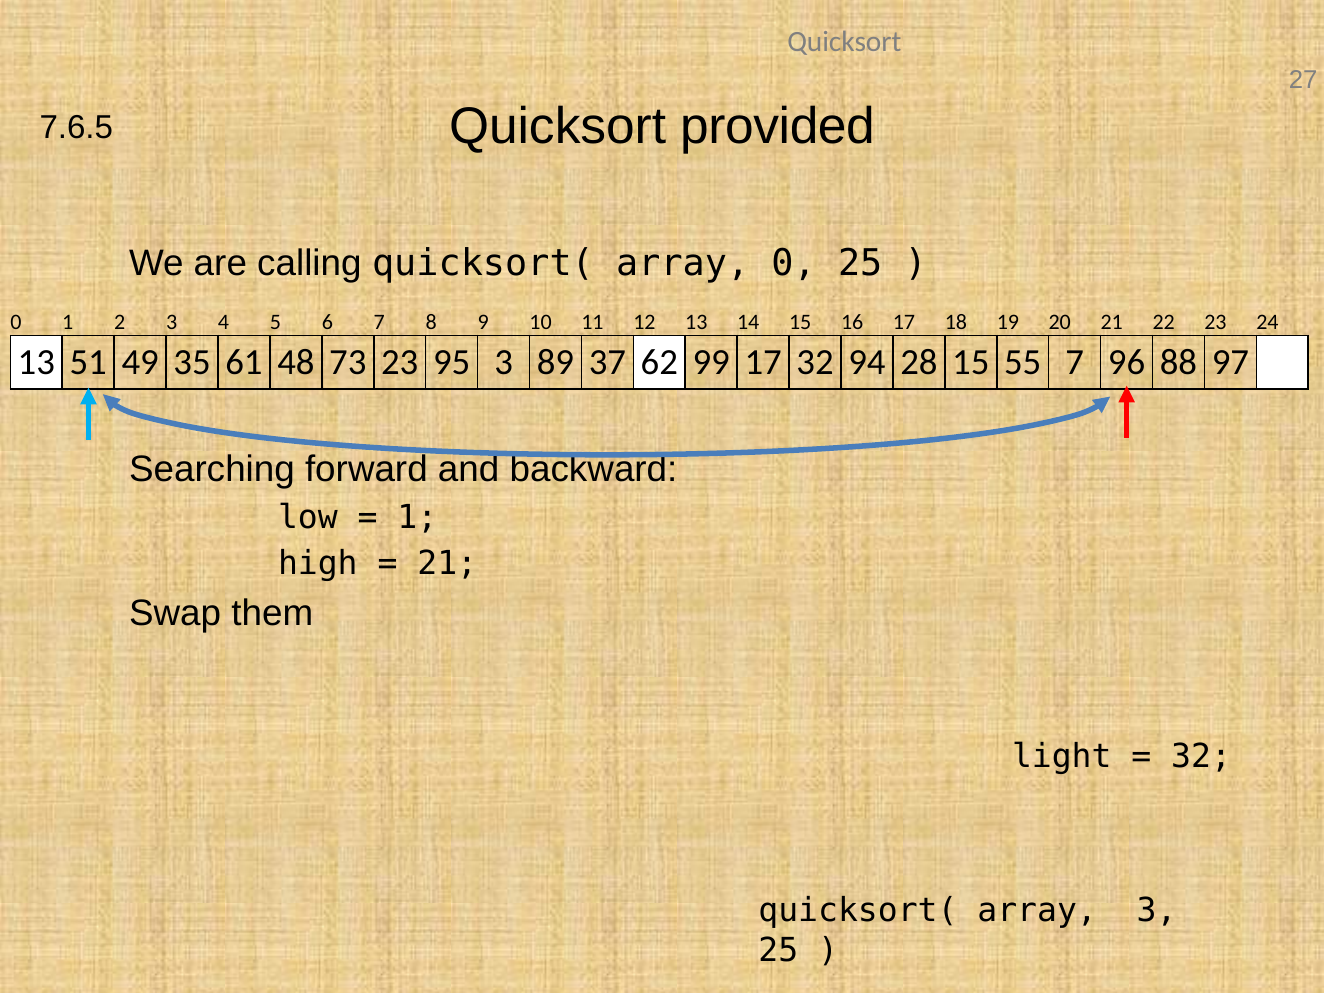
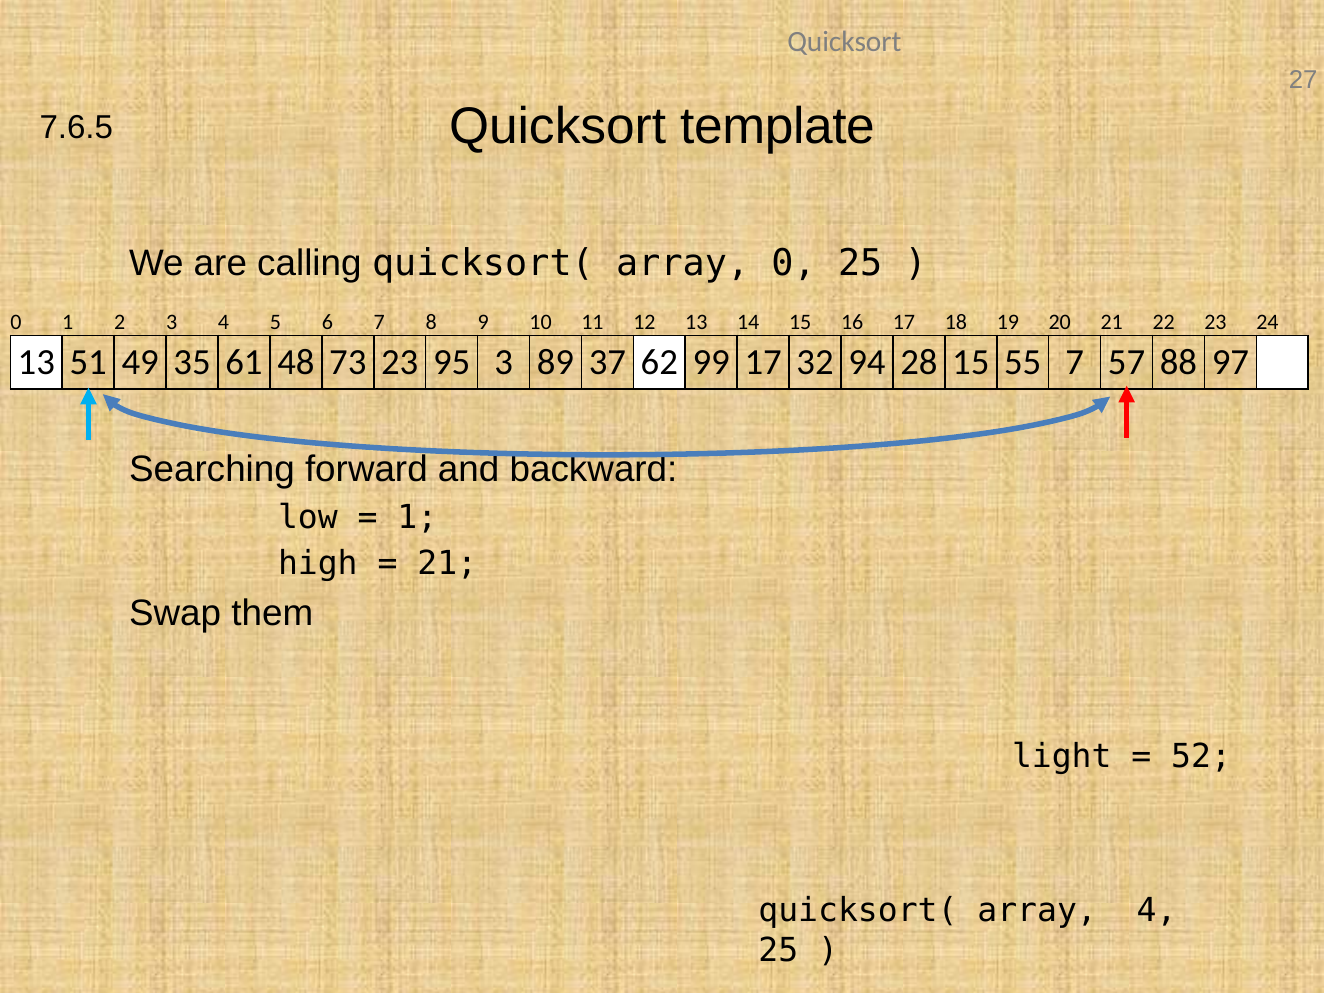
provided: provided -> template (778, 126)
96: 96 -> 57 (1127, 363)
32: 32 -> 52 (1201, 756)
array 3: 3 -> 4 (1157, 911)
